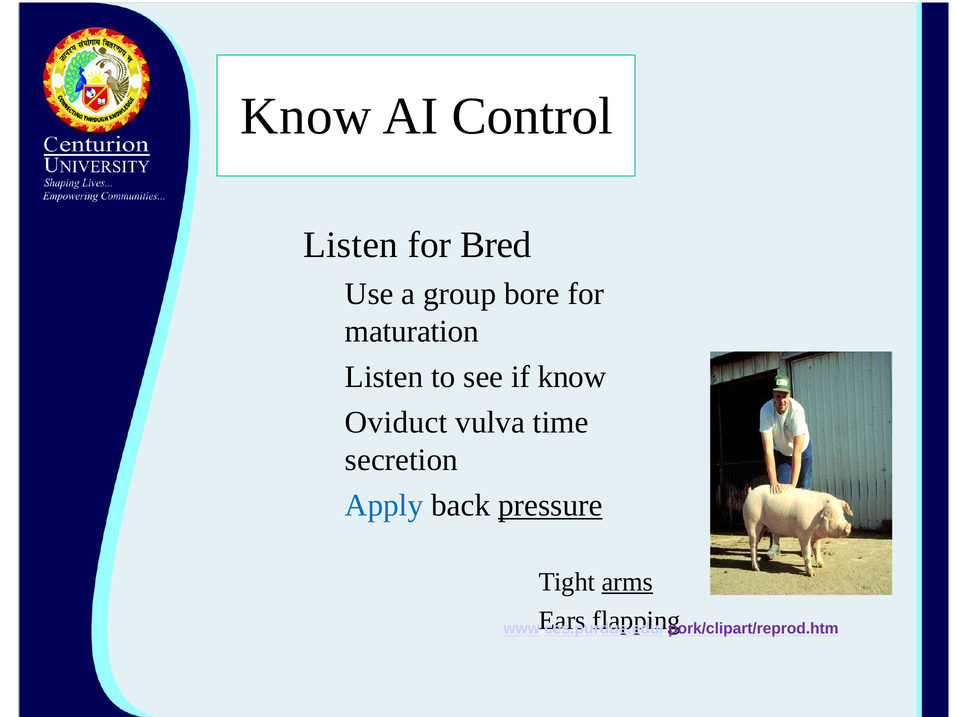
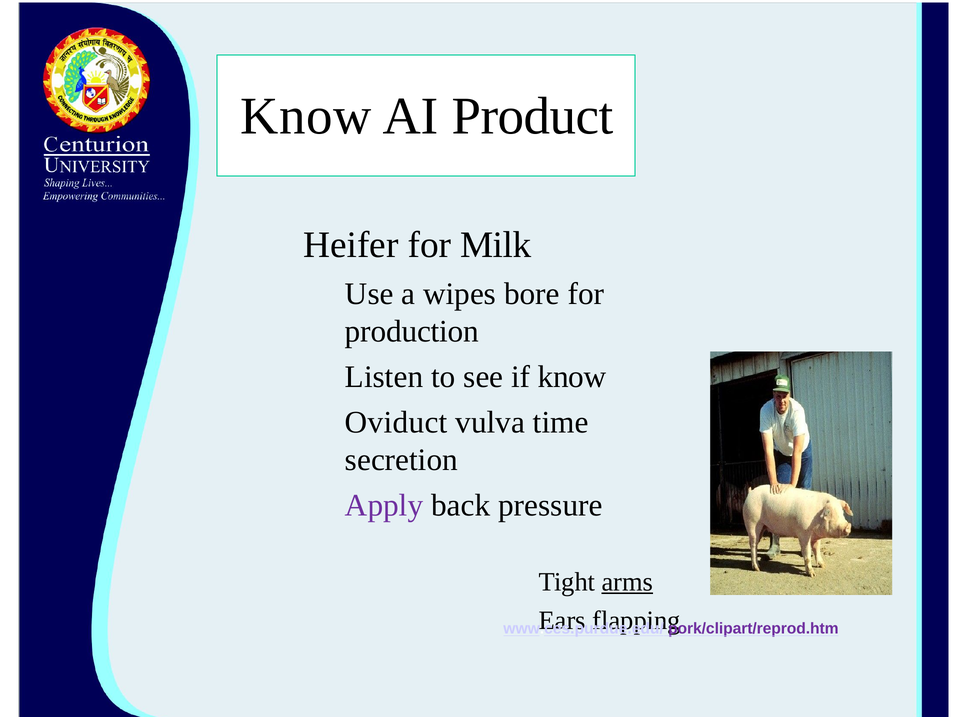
Control: Control -> Product (533, 116)
Listen: Listen -> Heifer (351, 245)
Bred: Bred -> Milk (496, 245)
group: group -> wipes (460, 294)
maturation: maturation -> production (412, 331)
Apply colour: blue -> purple (384, 505)
pressure underline: present -> none (550, 505)
